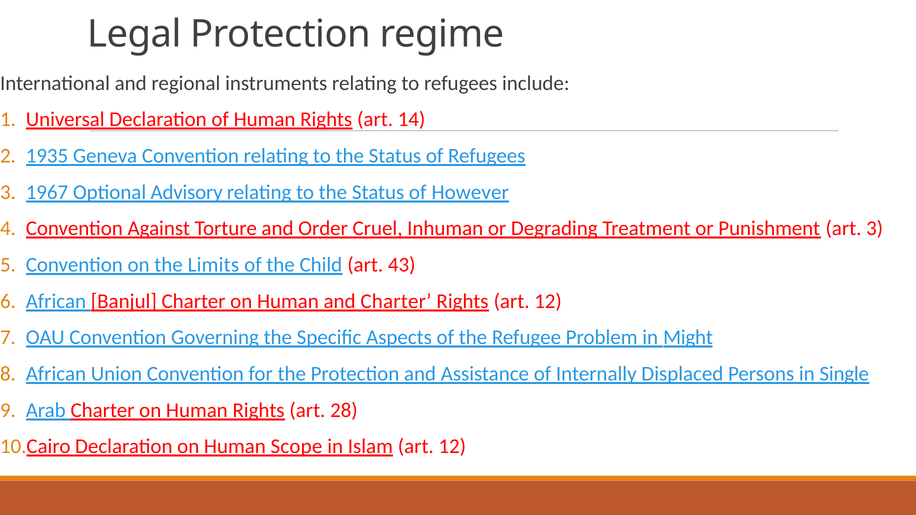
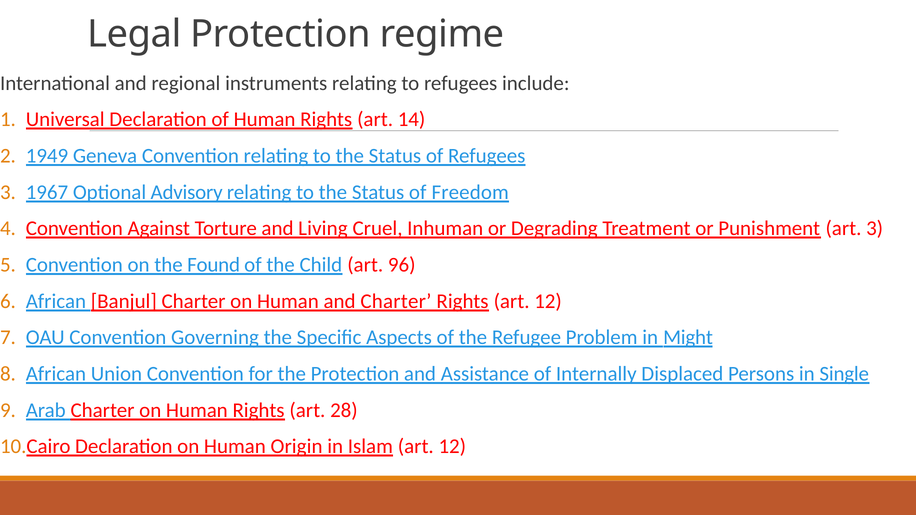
1935: 1935 -> 1949 (47, 156)
However: However -> Freedom (470, 192)
Order: Order -> Living (323, 229)
Limits: Limits -> Found (214, 265)
43: 43 -> 96 (402, 265)
Scope: Scope -> Origin (297, 447)
